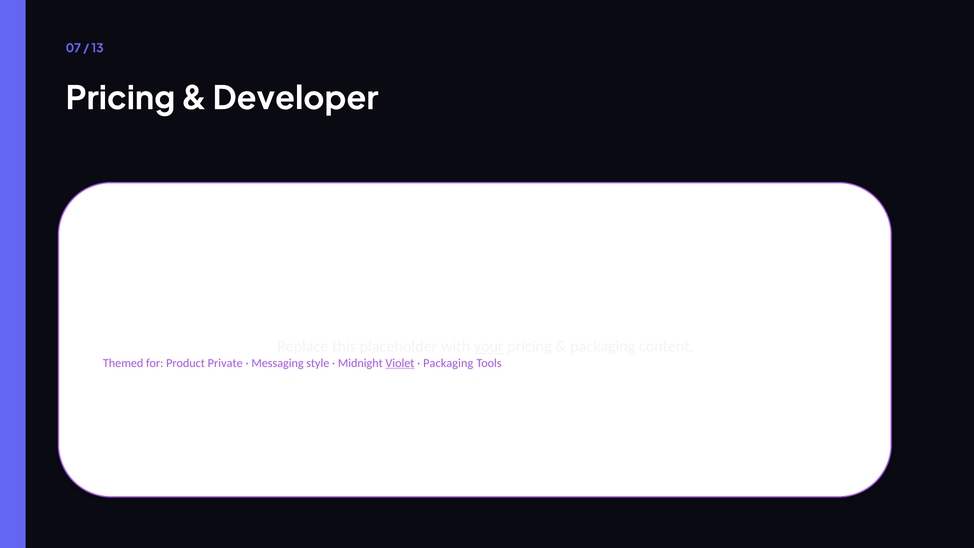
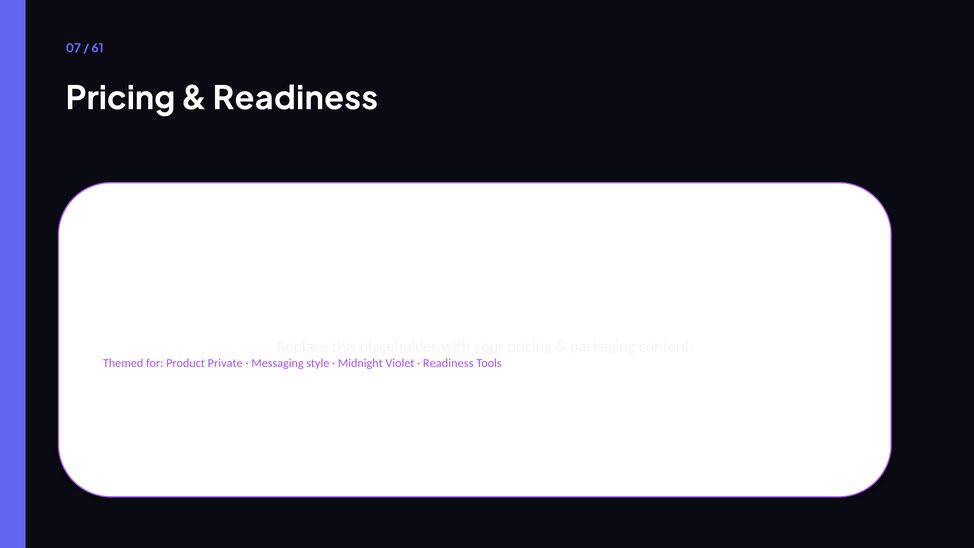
13: 13 -> 61 (97, 48)
Developer: Developer -> Readiness (295, 98)
Violet underline: present -> none (400, 363)
Packaging: Packaging -> Readiness (448, 363)
